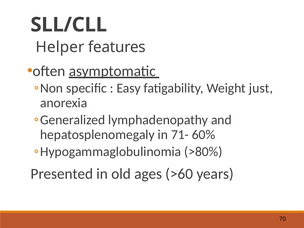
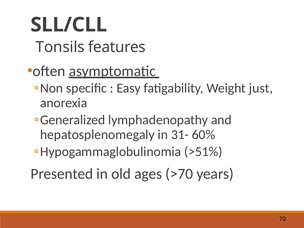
Helper: Helper -> Tonsils (60, 47)
71-: 71- -> 31- (180, 135)
>80%: >80% -> >51% (203, 152)
>60: >60 -> >70 (179, 174)
